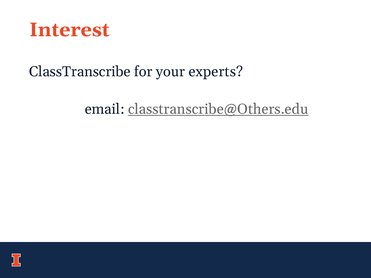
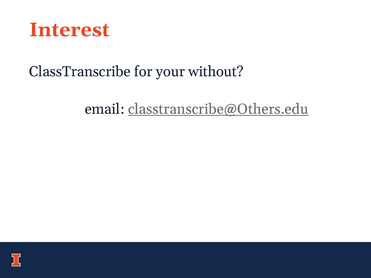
experts: experts -> without (216, 72)
